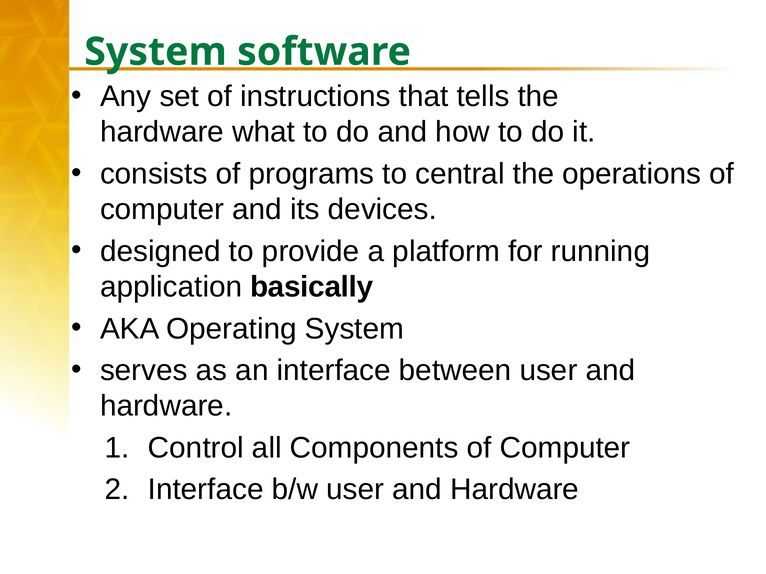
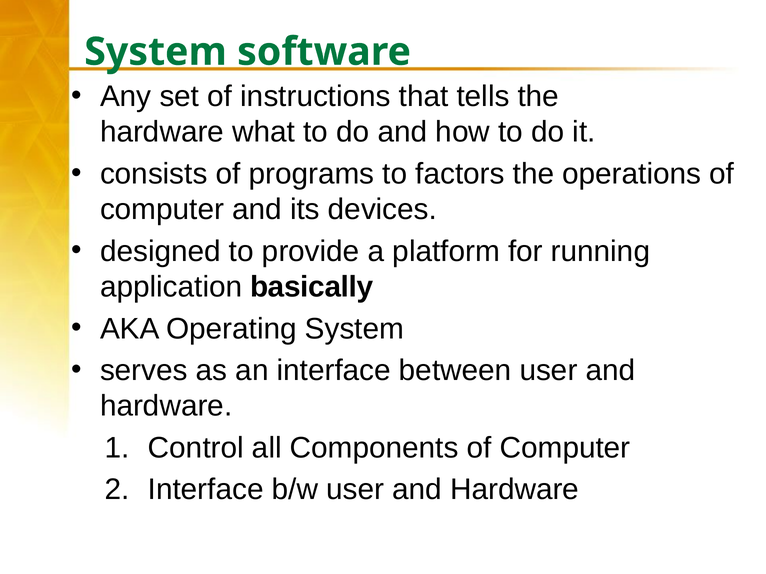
central: central -> factors (460, 174)
